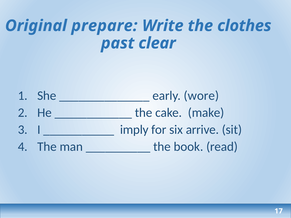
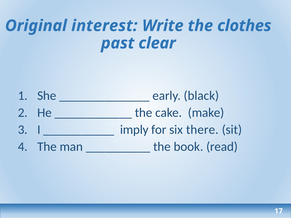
prepare: prepare -> interest (104, 26)
wore: wore -> black (201, 96)
arrive: arrive -> there (202, 130)
